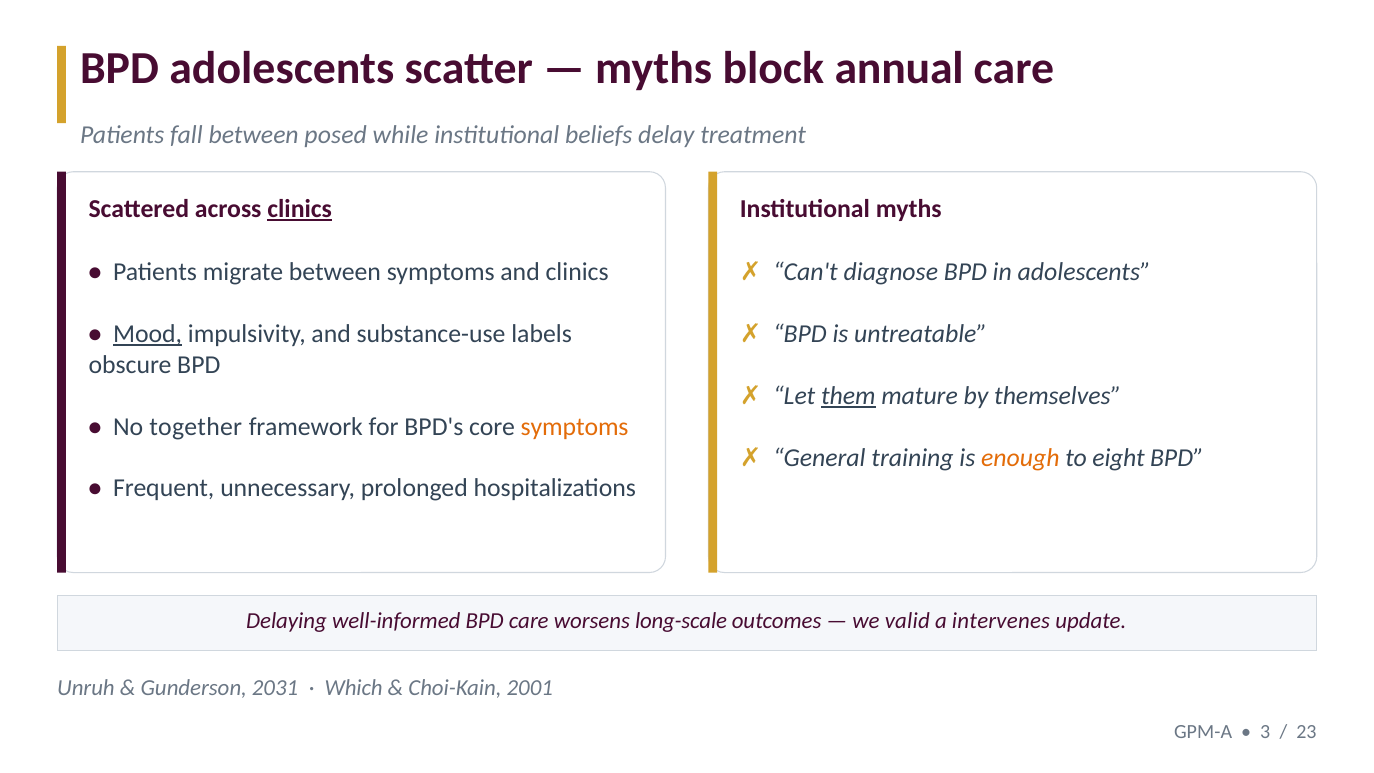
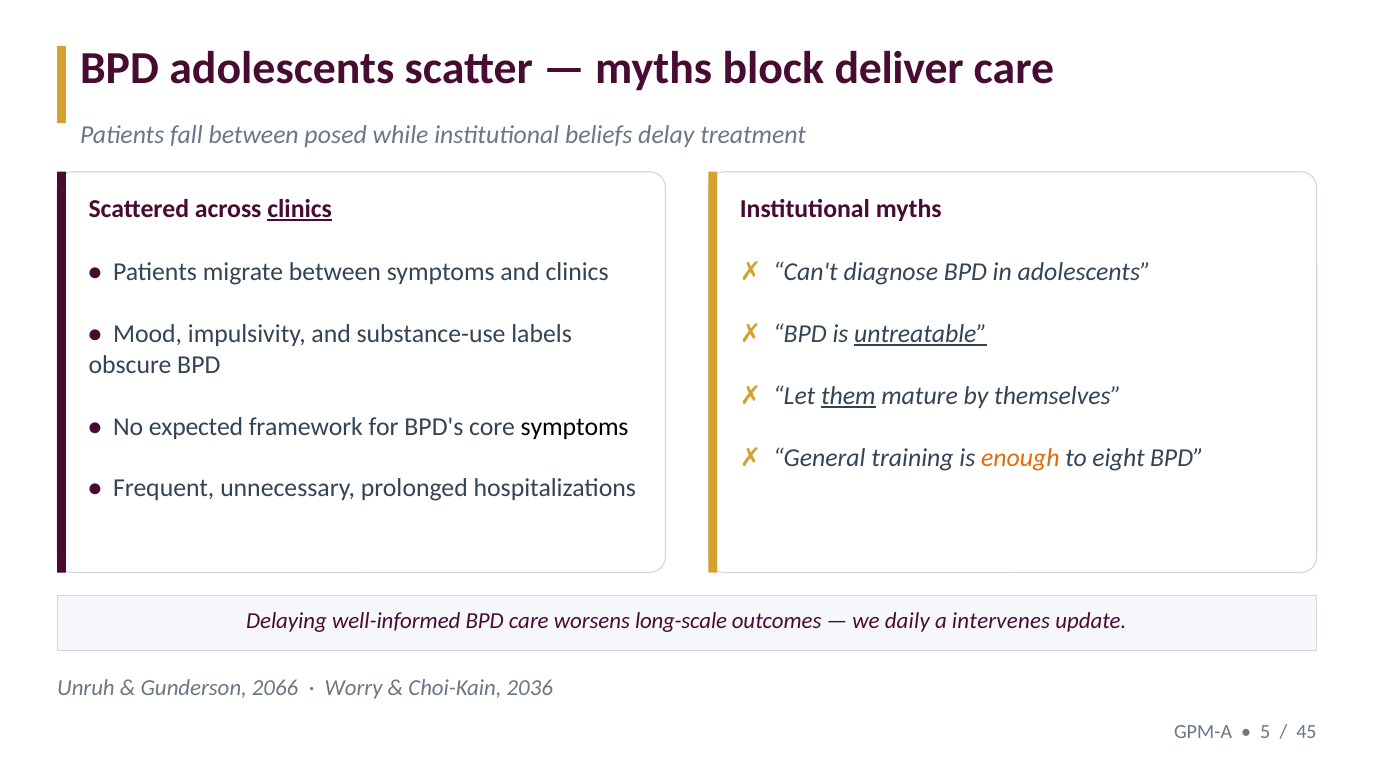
annual: annual -> deliver (899, 68)
untreatable underline: none -> present (921, 334)
Mood underline: present -> none (148, 334)
together: together -> expected (196, 427)
symptoms colour: orange -> black (575, 427)
valid: valid -> daily (907, 621)
2031: 2031 -> 2066 (275, 688)
Which: Which -> Worry (354, 688)
2001: 2001 -> 2036 (530, 688)
3: 3 -> 5 (1265, 732)
23: 23 -> 45 (1306, 732)
